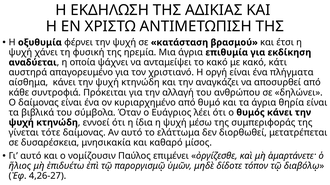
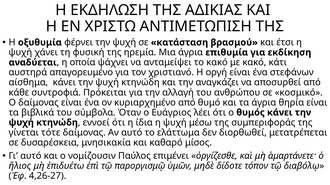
πλήγματα: πλήγματα -> στεφάνων (292, 73)
δηλώνει: δηλώνει -> κοσμικό (299, 93)
